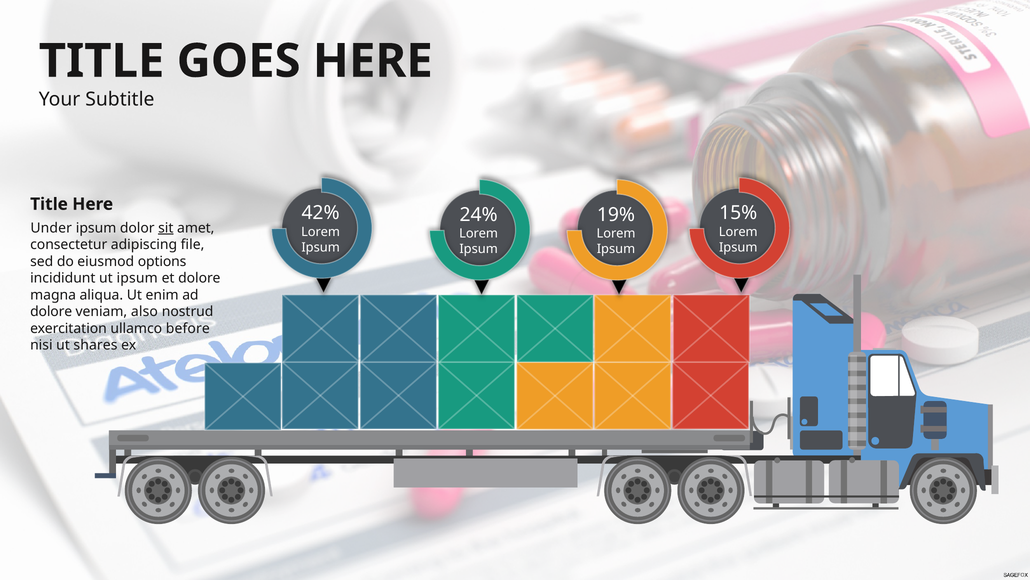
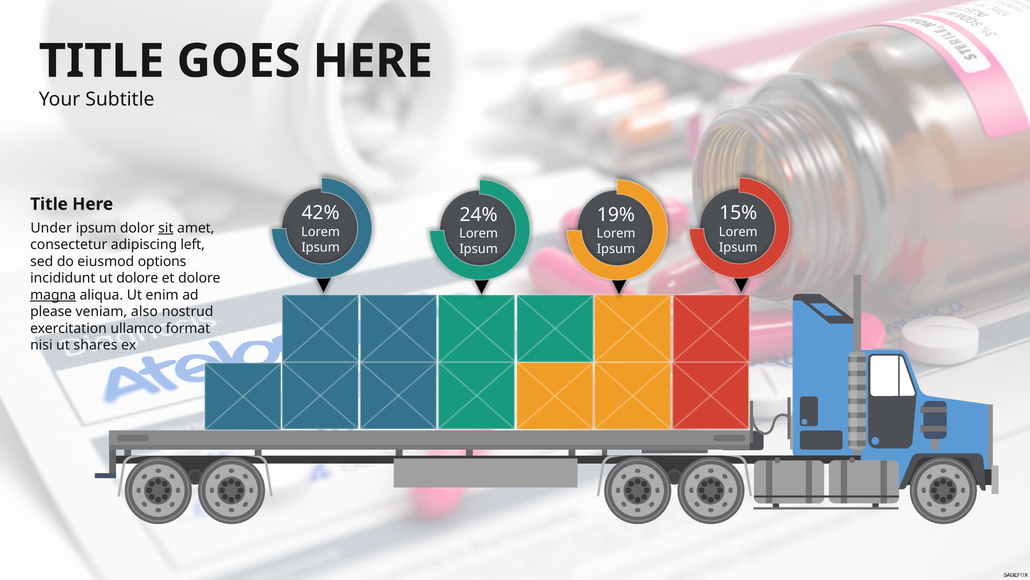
file: file -> left (193, 244)
ut ipsum: ipsum -> dolore (137, 278)
magna underline: none -> present (53, 295)
dolore: dolore -> please (51, 311)
before: before -> format (188, 328)
